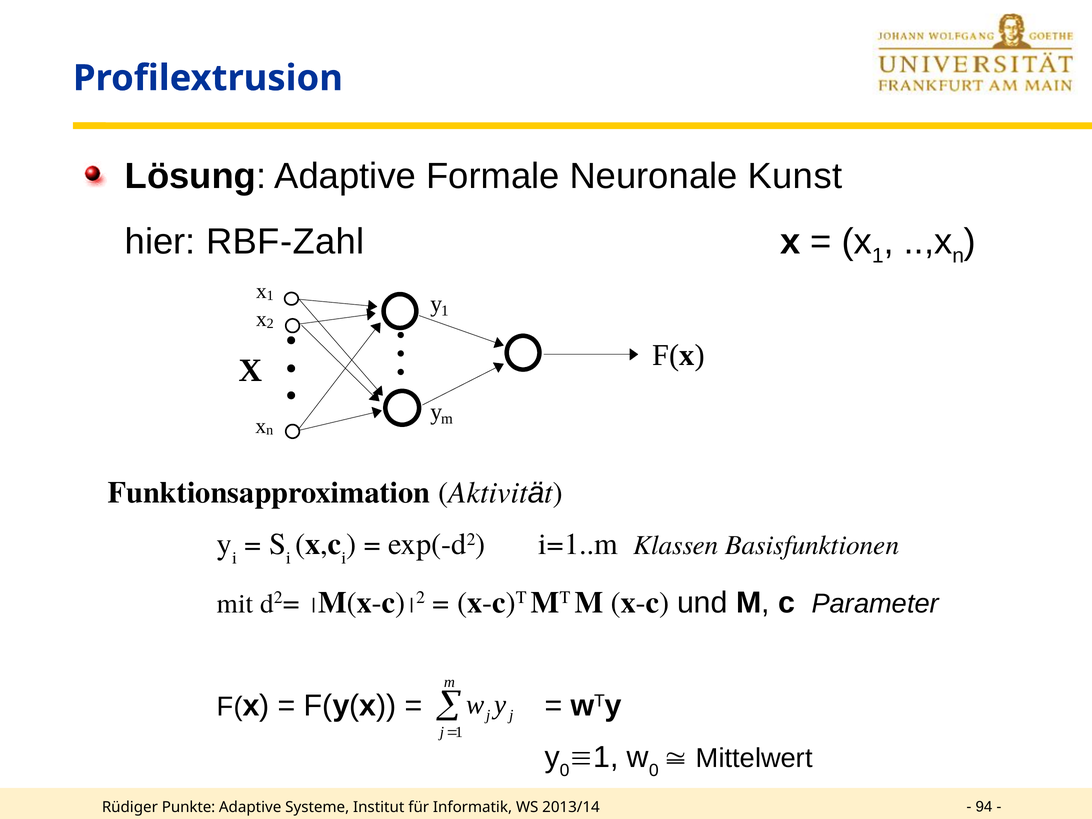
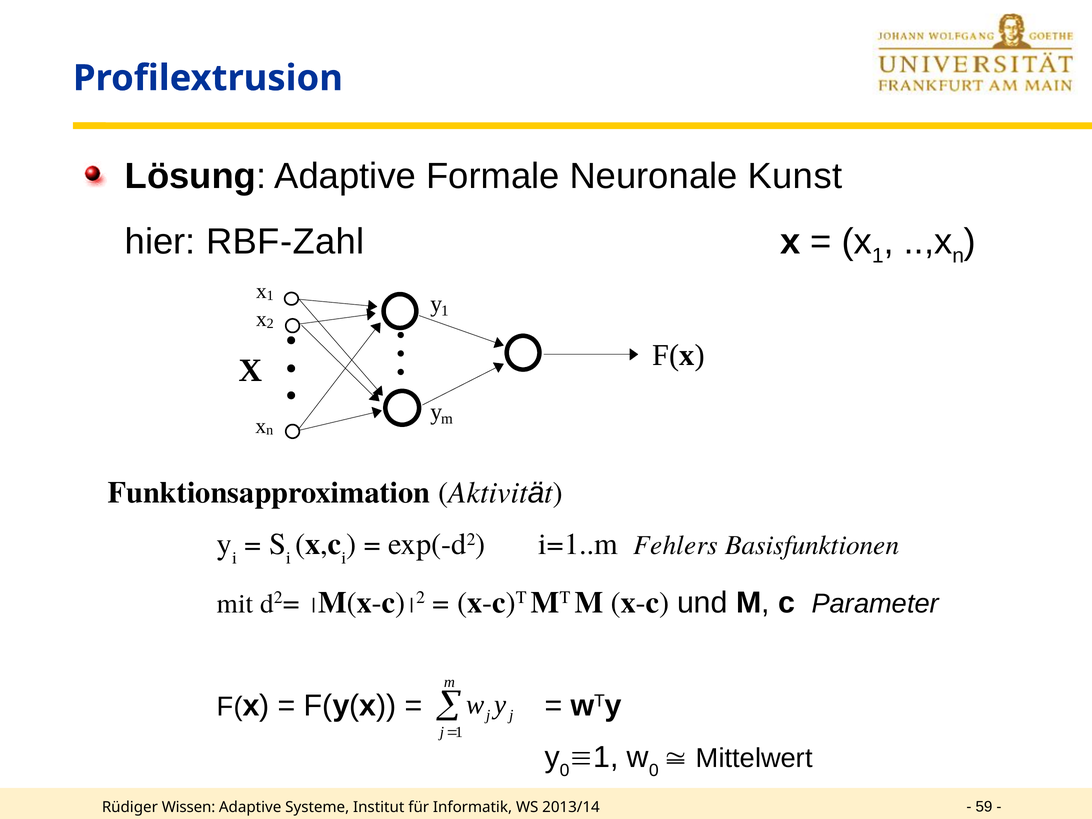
Klassen: Klassen -> Fehlers (676, 545)
94: 94 -> 59 (984, 807)
Punkte: Punkte -> Wissen (189, 807)
